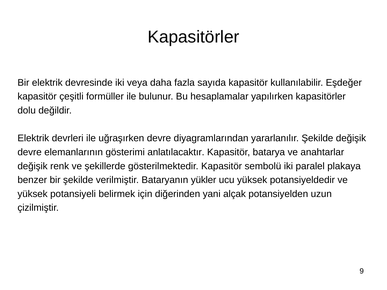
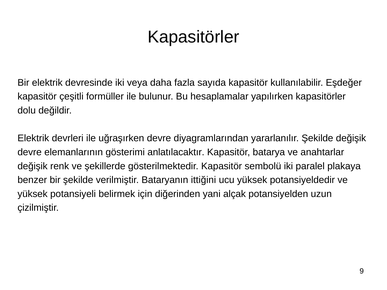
yükler: yükler -> ittiğini (203, 180)
